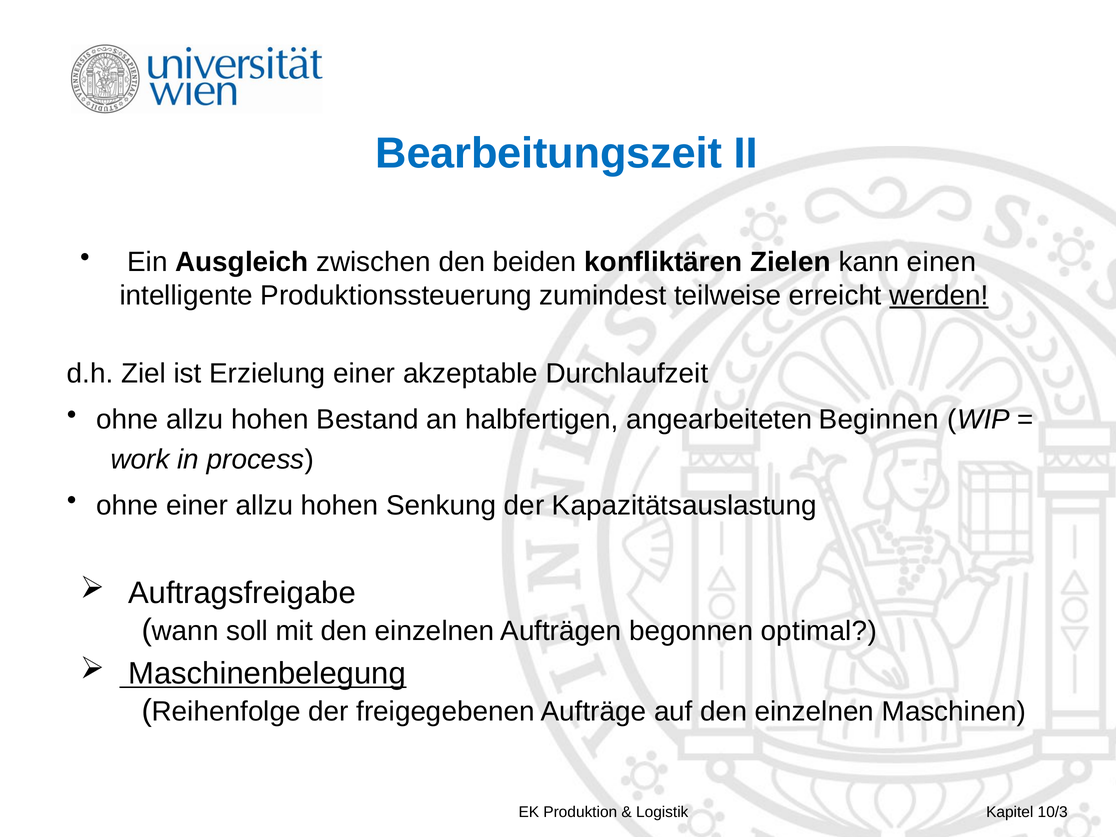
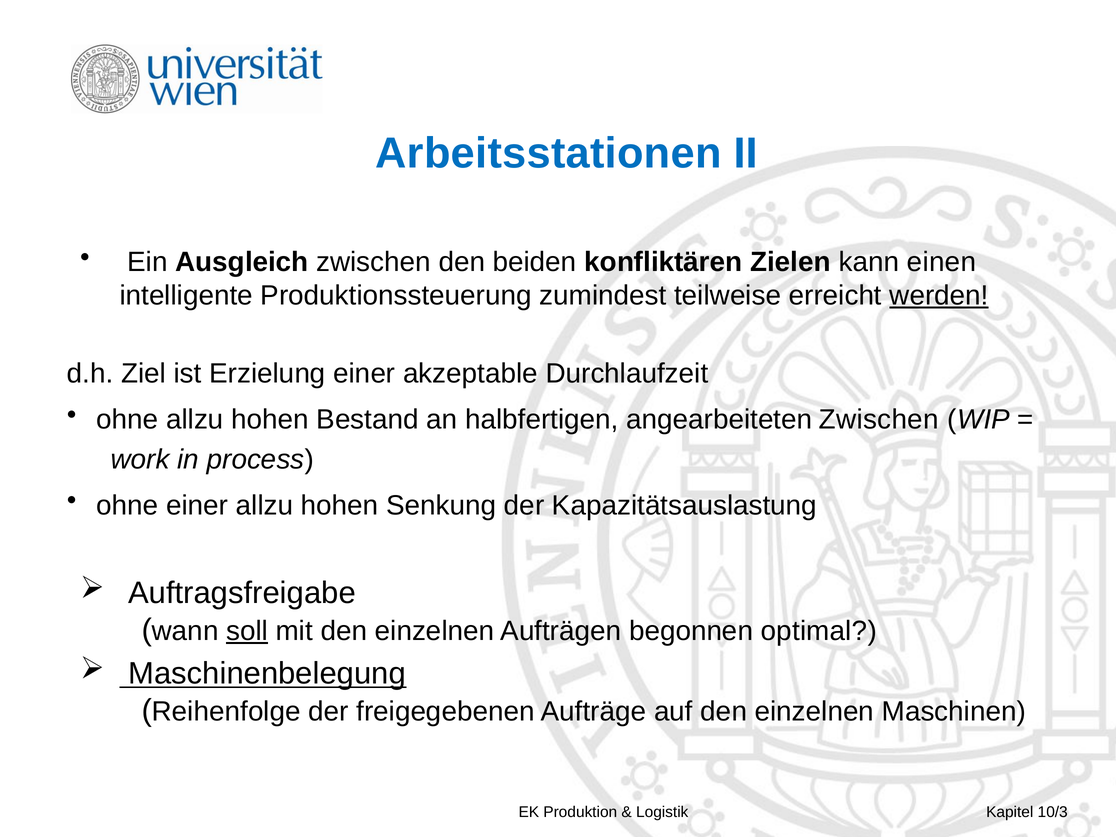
Bearbeitungszeit: Bearbeitungszeit -> Arbeitsstationen (548, 153)
angearbeiteten Beginnen: Beginnen -> Zwischen (879, 419)
soll underline: none -> present (247, 631)
